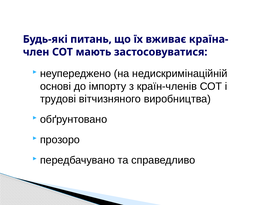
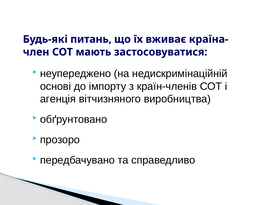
трудові: трудові -> агенція (58, 99)
